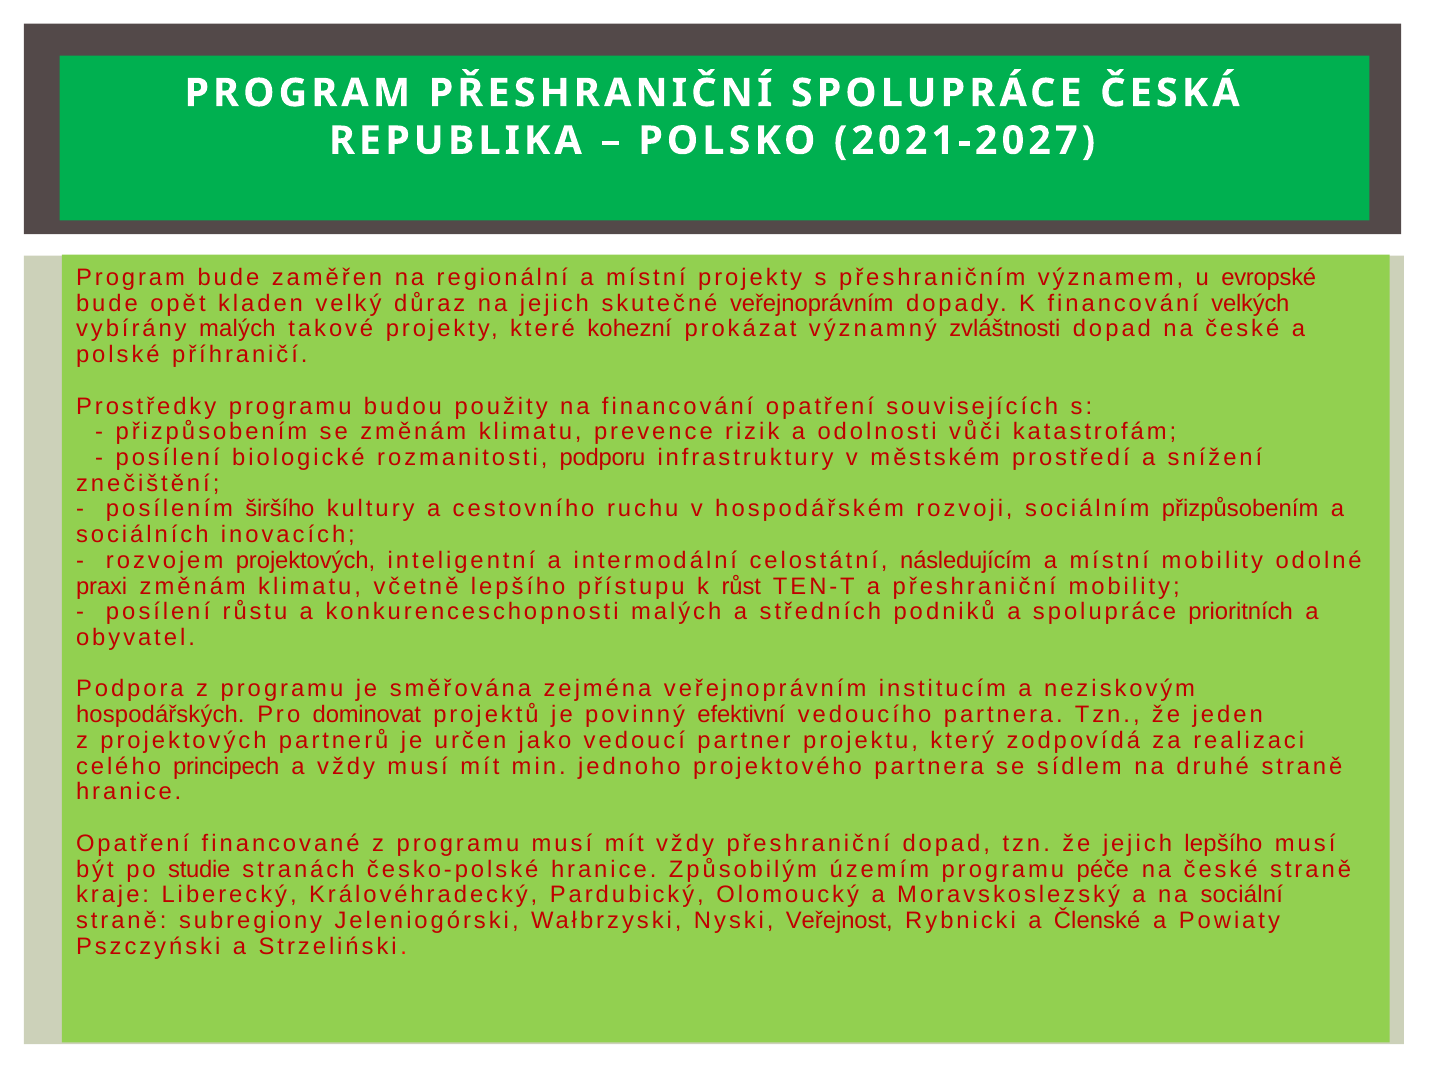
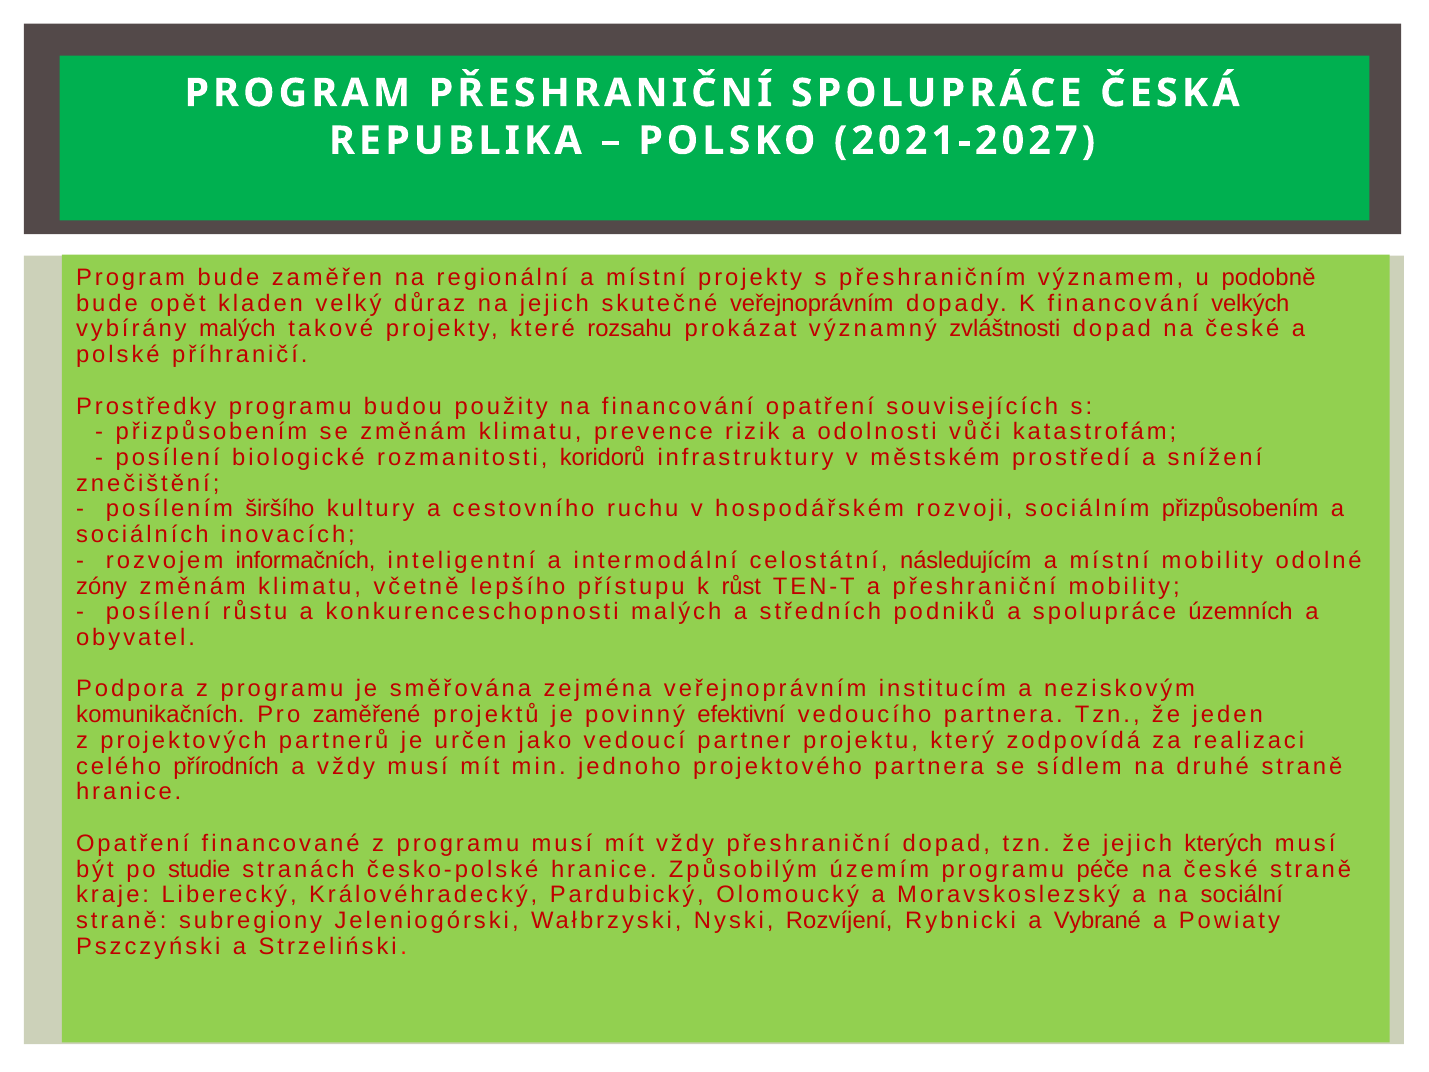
evropské: evropské -> podobně (1269, 278)
kohezní: kohezní -> rozsahu (630, 329)
podporu: podporu -> koridorů (602, 458)
rozvojem projektových: projektových -> informačních (306, 560)
praxi: praxi -> zóny (102, 586)
prioritních: prioritních -> územních (1241, 612)
hospodářských: hospodářských -> komunikačních (160, 715)
dominovat: dominovat -> zaměřené (367, 715)
principech: principech -> přírodních (226, 766)
jejich lepšího: lepšího -> kterých (1223, 843)
Veřejnost: Veřejnost -> Rozvíjení (839, 920)
Členské: Členské -> Vybrané (1097, 920)
